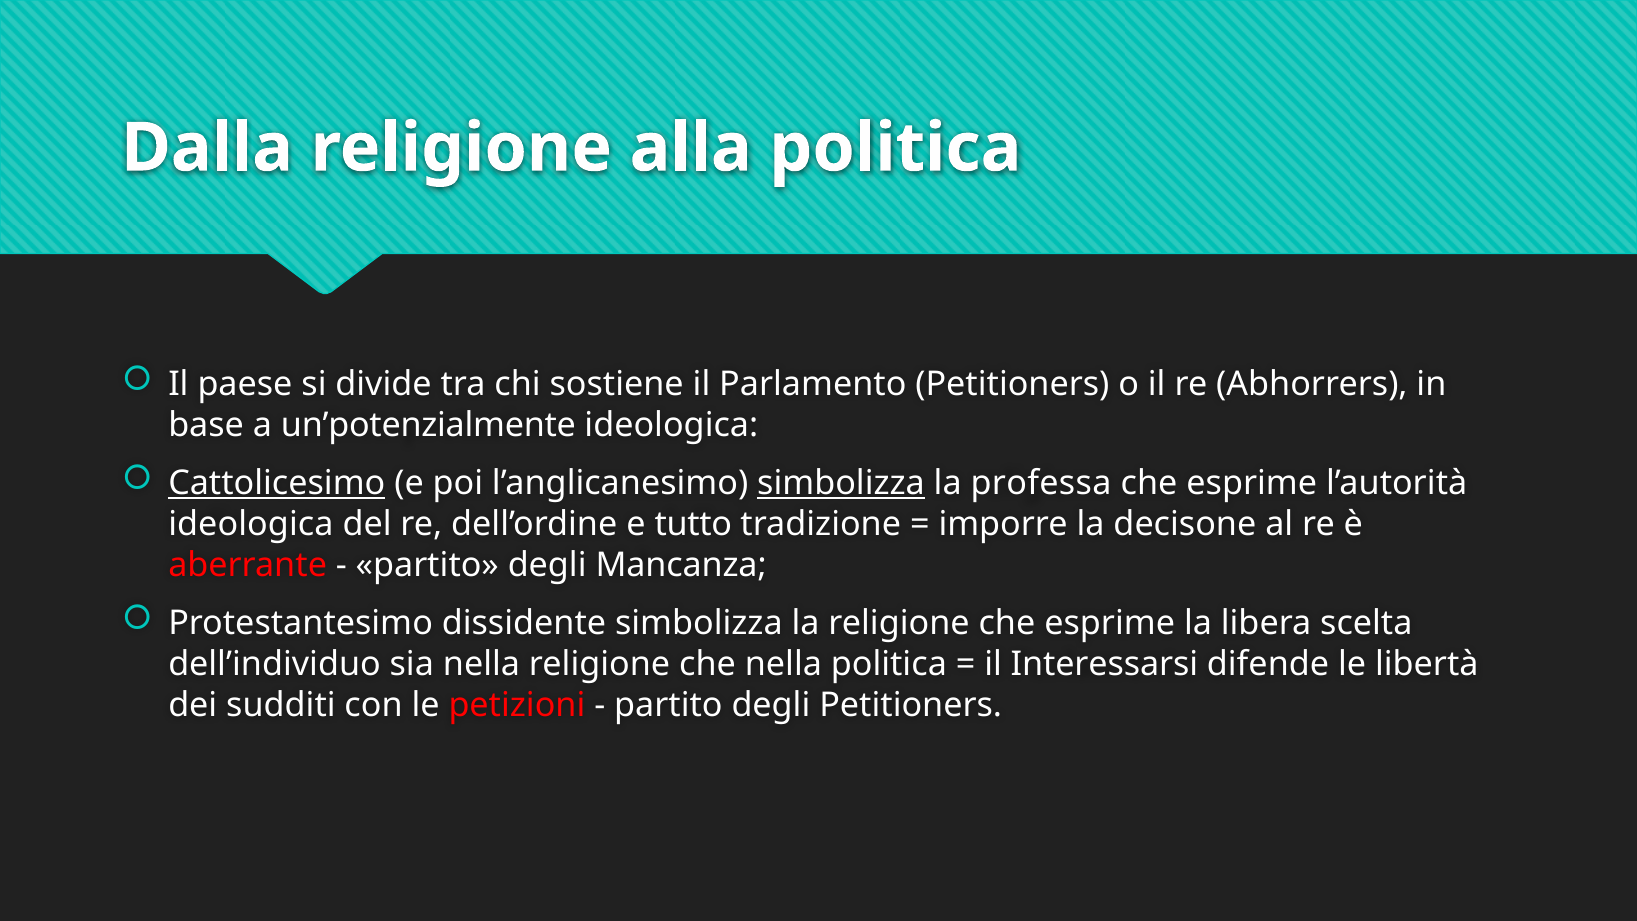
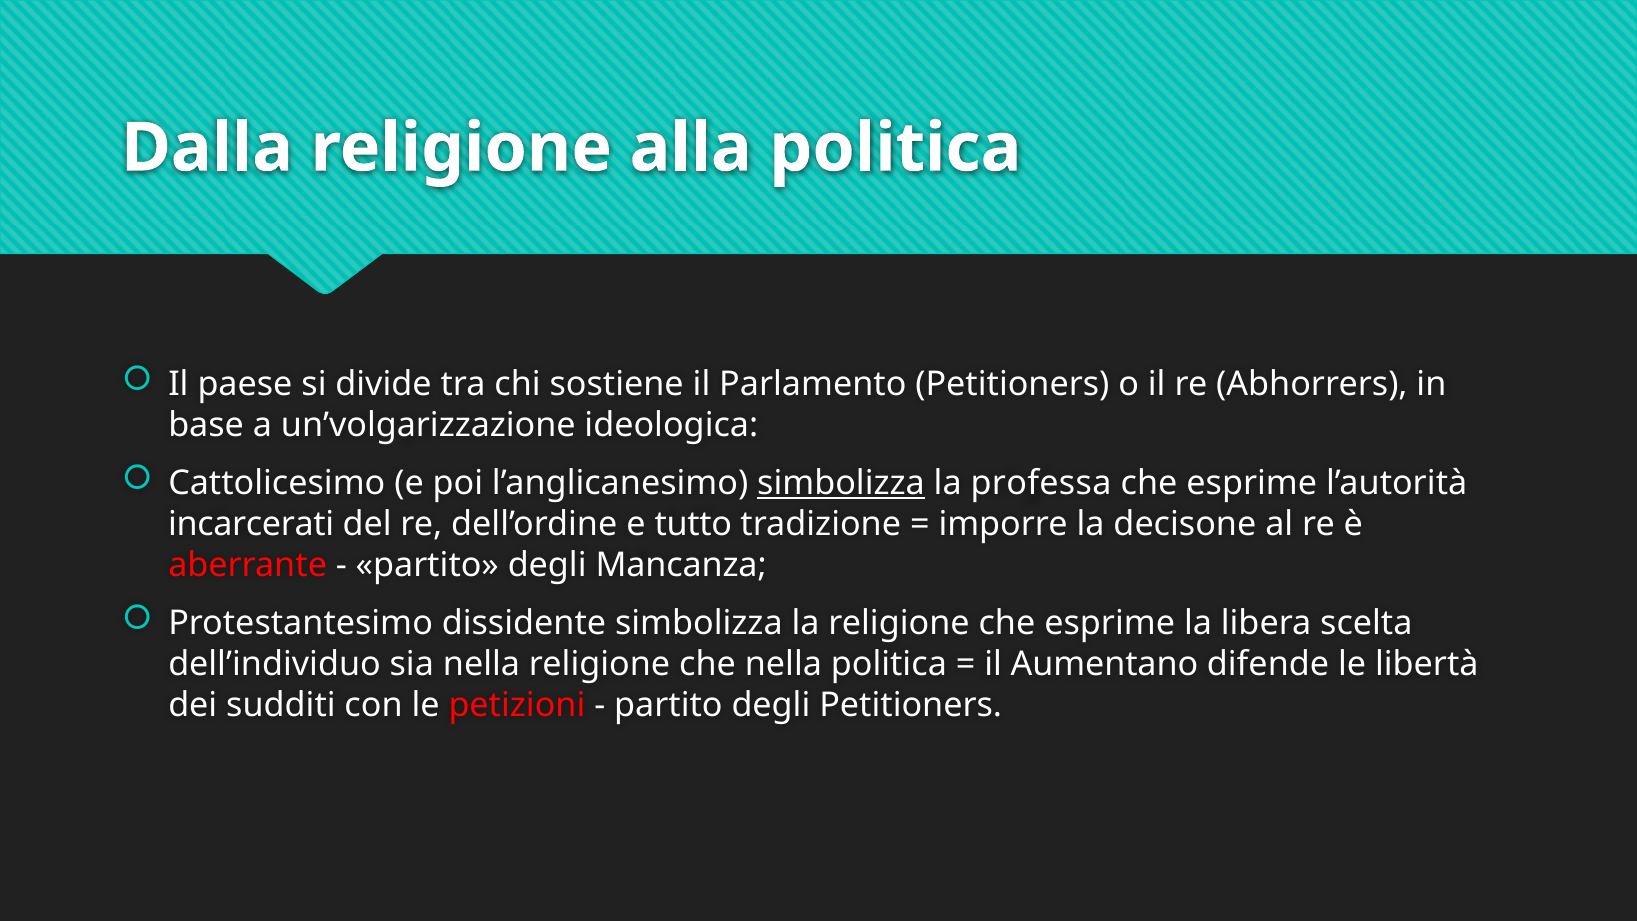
un’potenzialmente: un’potenzialmente -> un’volgarizzazione (428, 425)
Cattolicesimo underline: present -> none (277, 483)
ideologica: ideologica -> incarcerati (251, 524)
Interessarsi: Interessarsi -> Aumentano (1104, 664)
